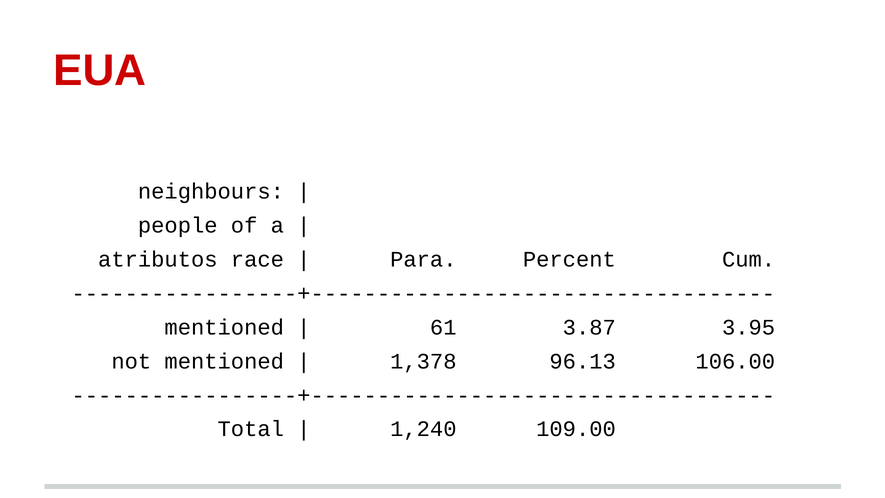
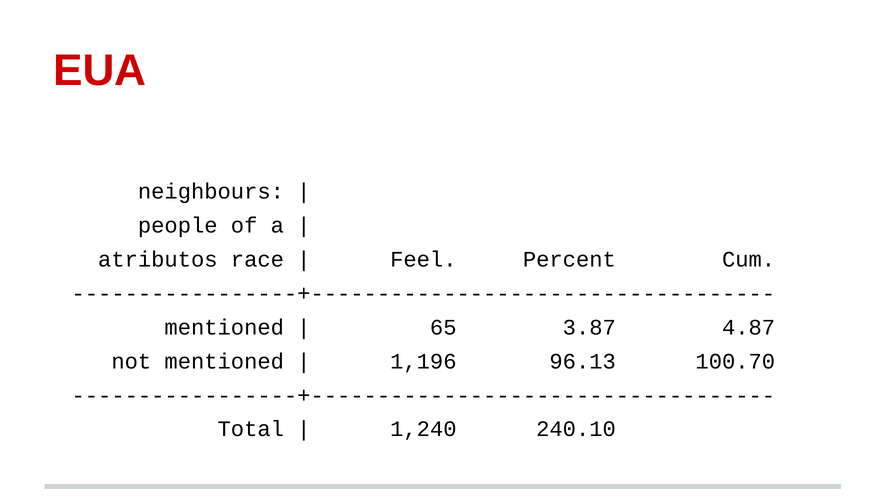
Para: Para -> Feel (423, 259)
61: 61 -> 65 (443, 327)
3.95: 3.95 -> 4.87 (749, 327)
1,378: 1,378 -> 1,196 (423, 361)
106.00: 106.00 -> 100.70 (735, 361)
109.00: 109.00 -> 240.10 (576, 429)
